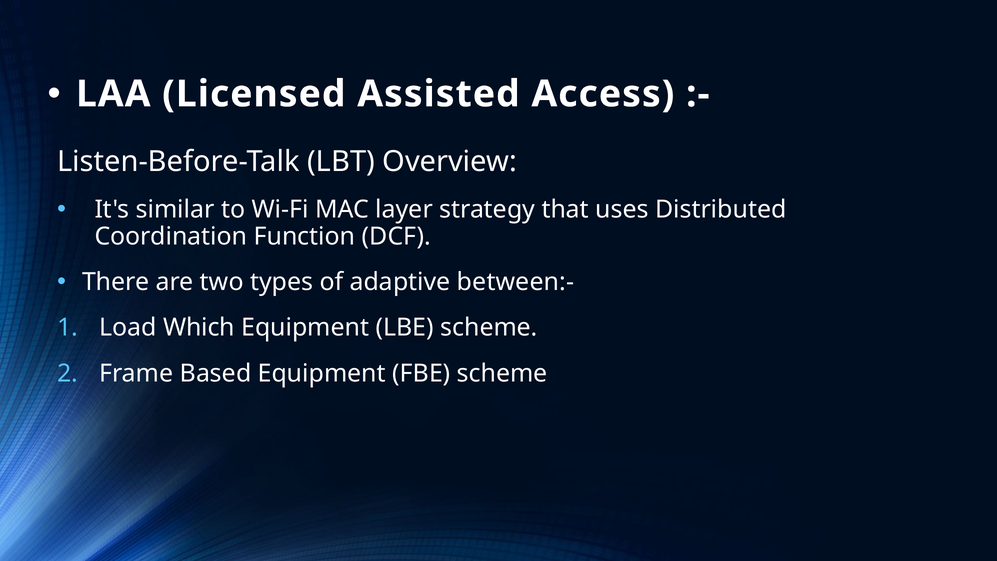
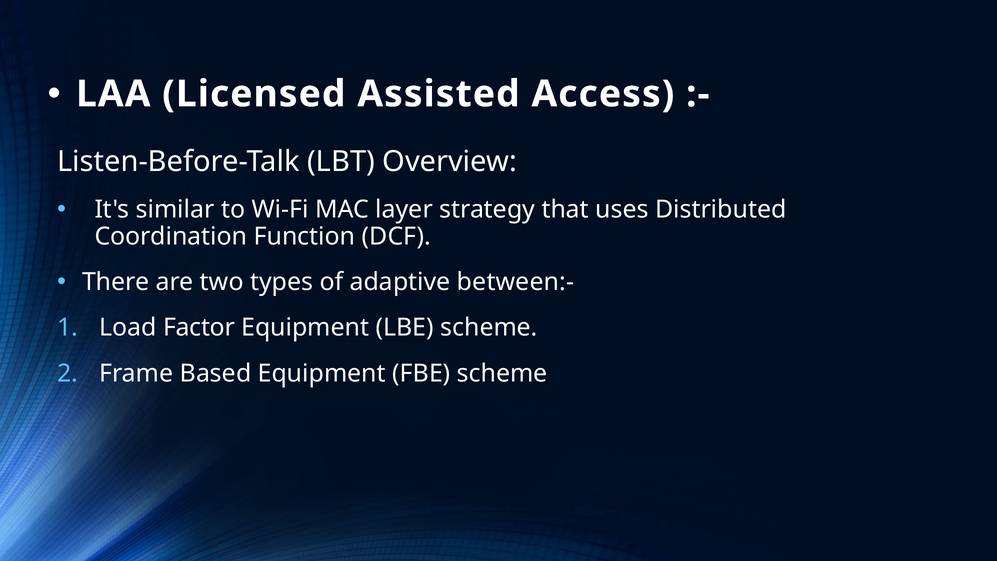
Which: Which -> Factor (199, 328)
